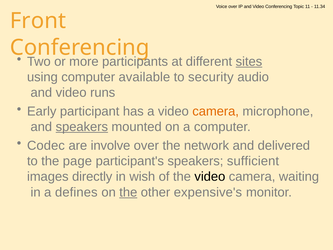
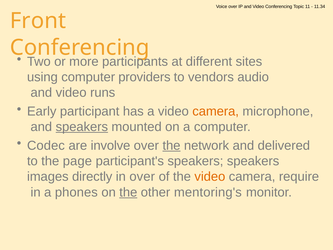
sites underline: present -> none (249, 61)
available: available -> providers (144, 77)
security: security -> vendors (211, 77)
the underline: none -> present (171, 145)
speakers sufficient: sufficient -> speakers (253, 161)
in wish: wish -> over (142, 177)
video colour: black -> orange (210, 177)
waiting: waiting -> require (299, 177)
defines: defines -> phones (76, 192)
expensive's: expensive's -> mentoring's (208, 192)
